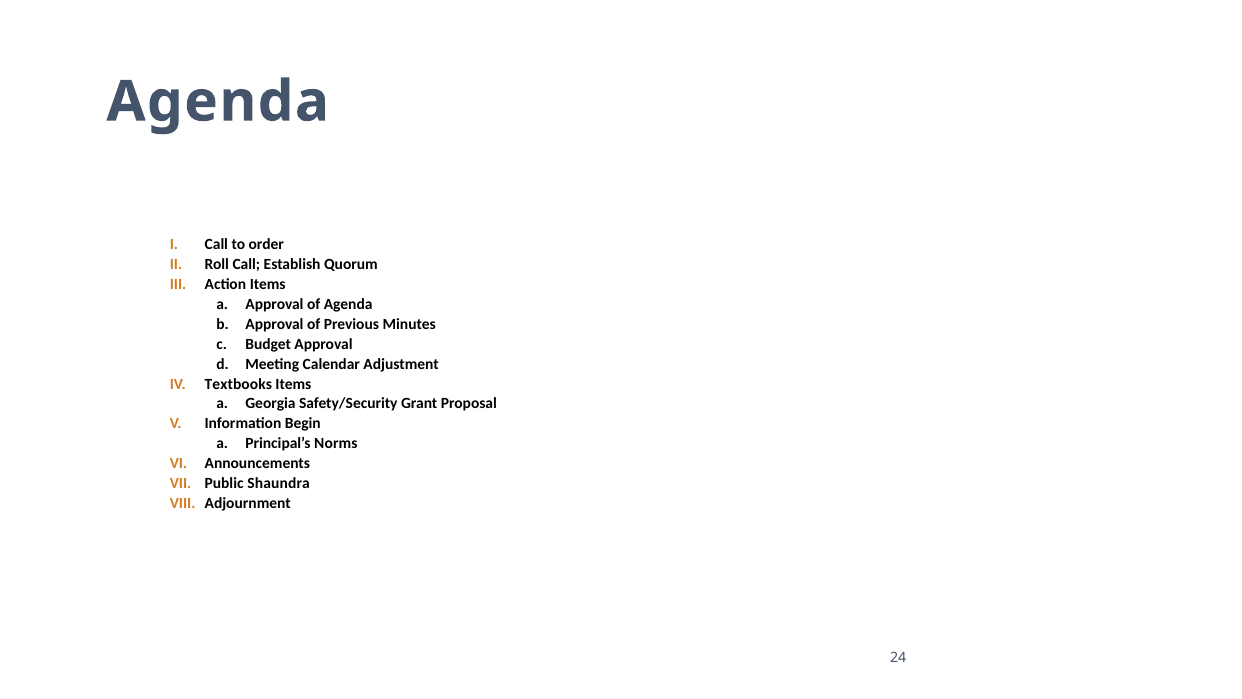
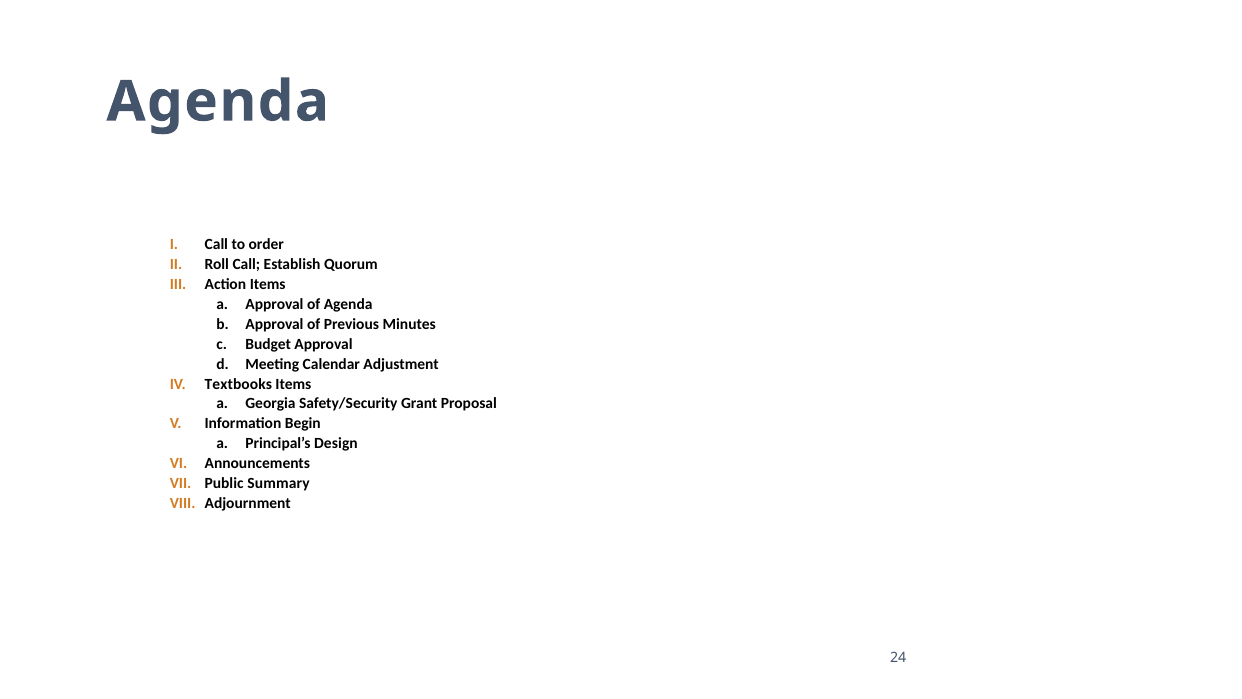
Norms: Norms -> Design (336, 443)
Shaundra: Shaundra -> Summary (279, 483)
